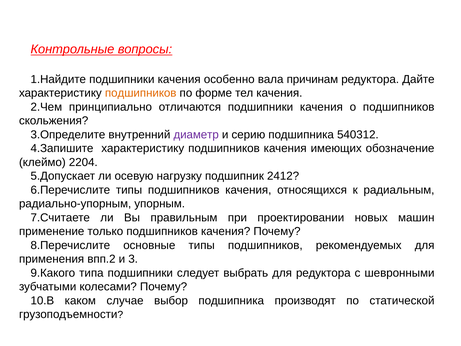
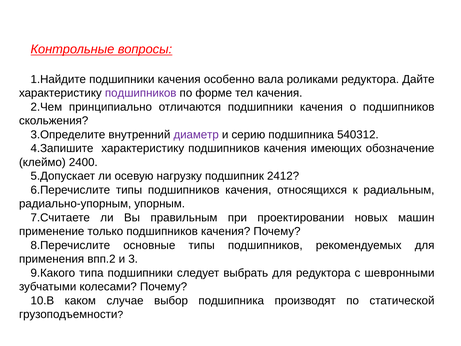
причинам: причинам -> роликами (312, 79)
подшипников colour: orange -> purple (141, 93)
2204: 2204 -> 2400 (83, 162)
